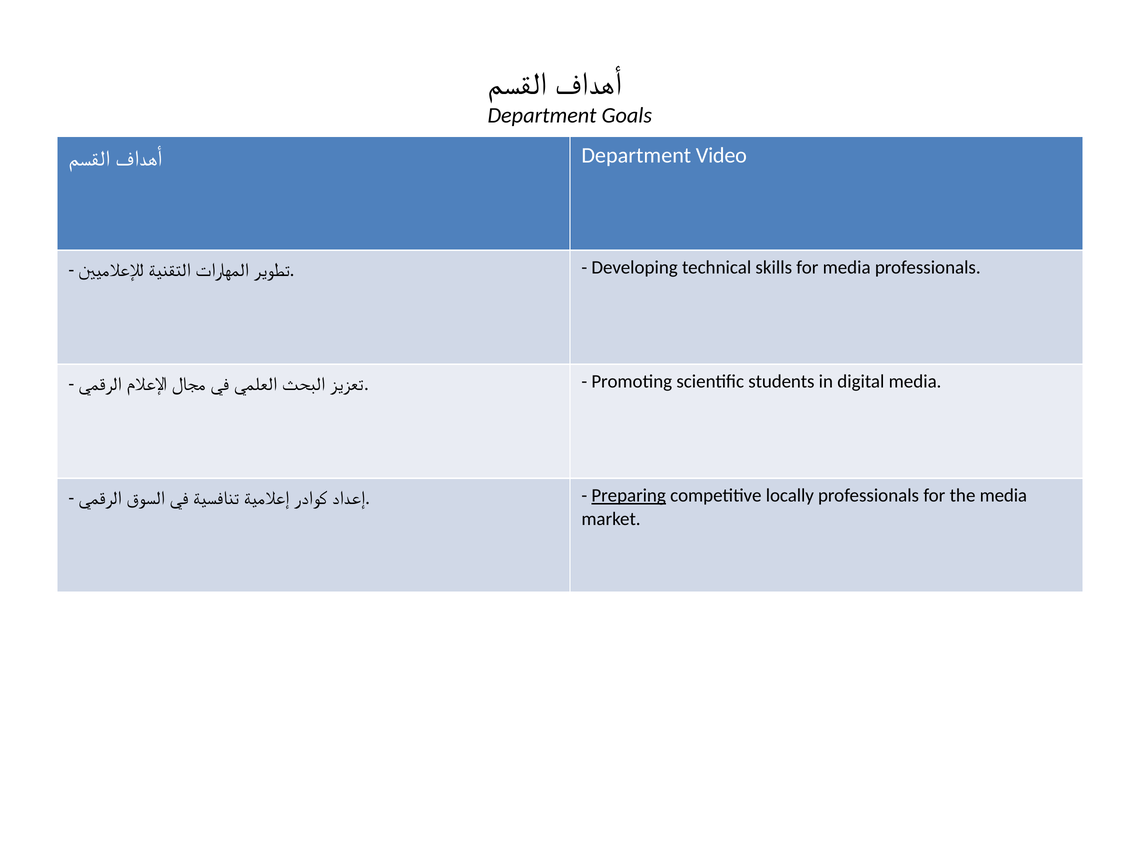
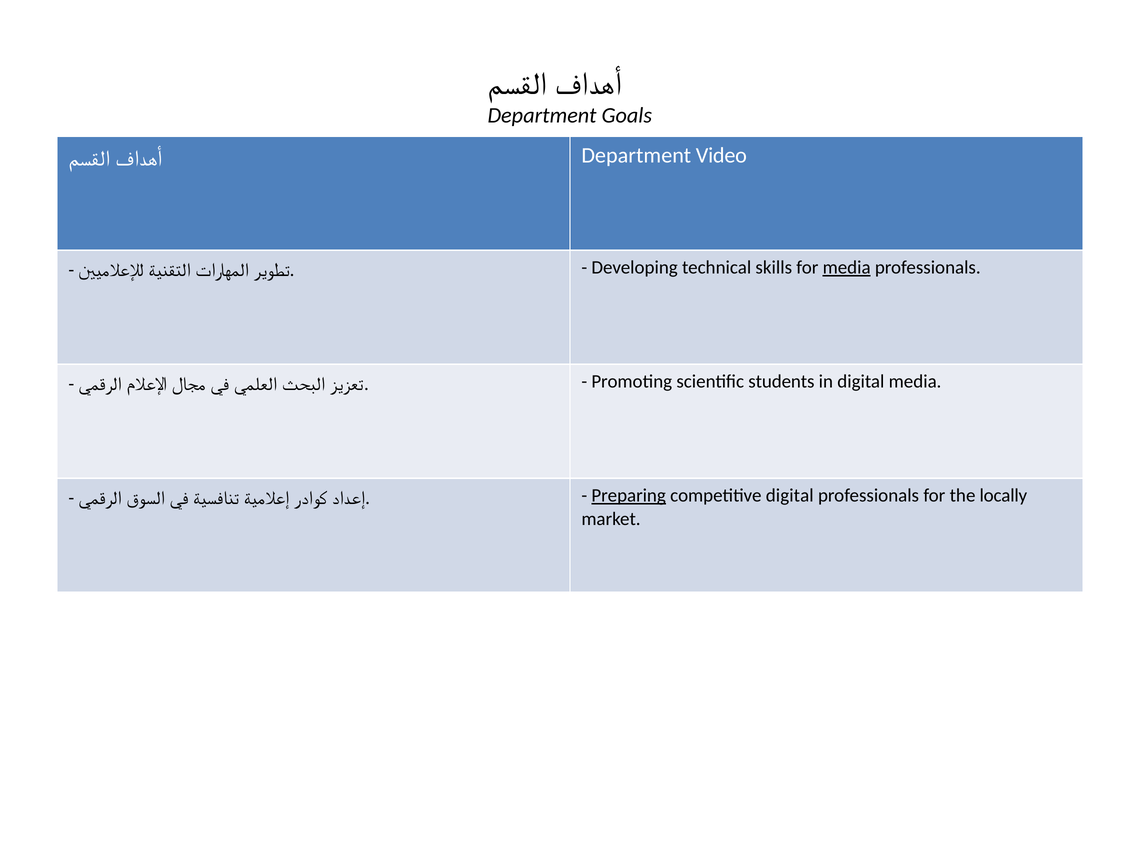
media underline: none -> present (847, 268)
competitive locally: locally -> digital (790, 496)
the media: media -> locally (1003, 496)
